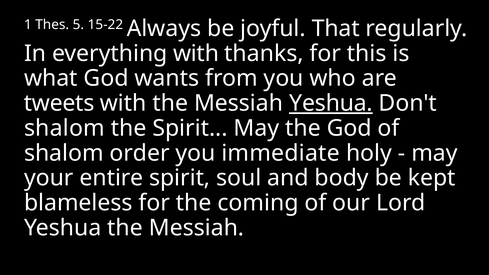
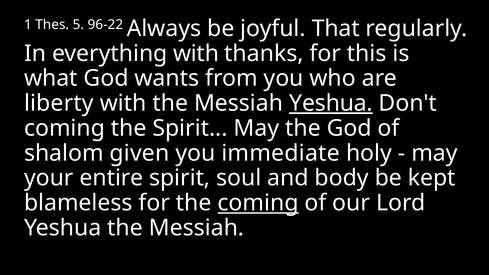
15-22: 15-22 -> 96-22 (105, 25)
tweets: tweets -> liberty (59, 103)
shalom: shalom -> coming (64, 128)
order: order -> given (139, 153)
coming underline: none -> present (258, 203)
